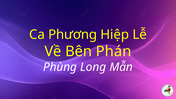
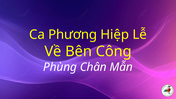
Phán: Phán -> Công (114, 51)
Long: Long -> Chân (93, 67)
